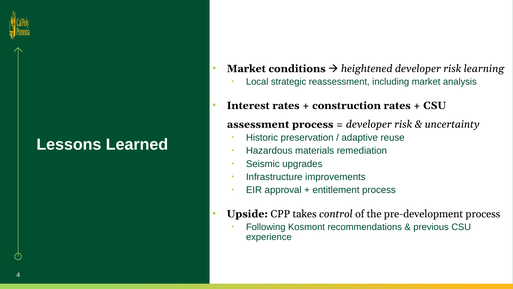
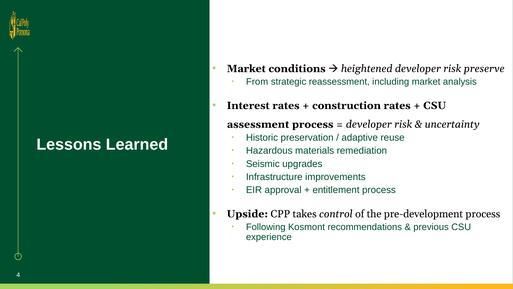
learning: learning -> preserve (484, 69)
Local: Local -> From (257, 82)
